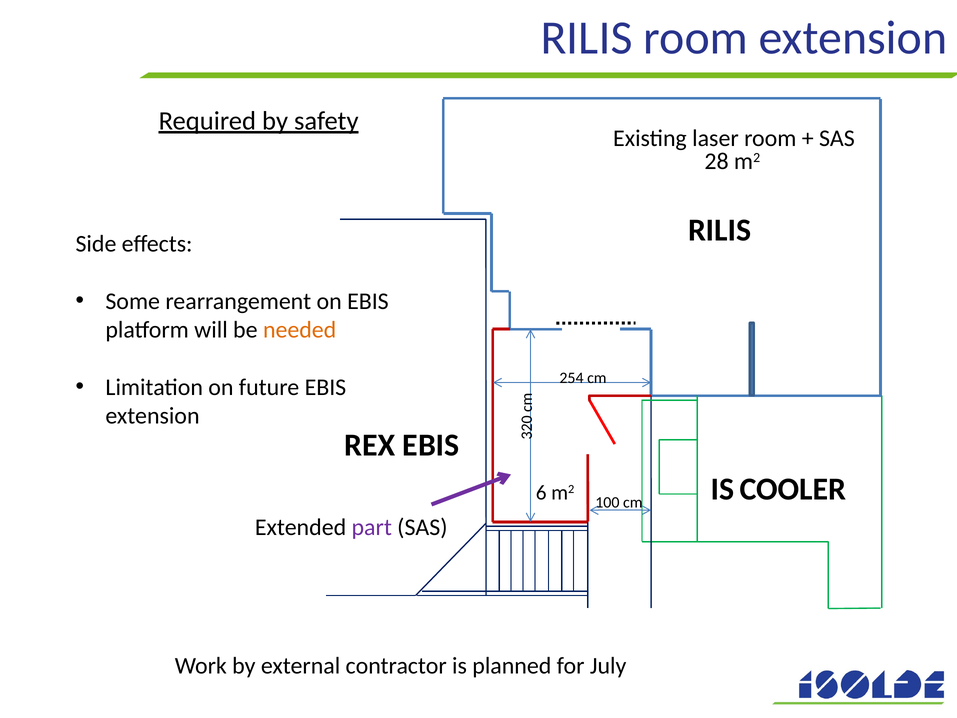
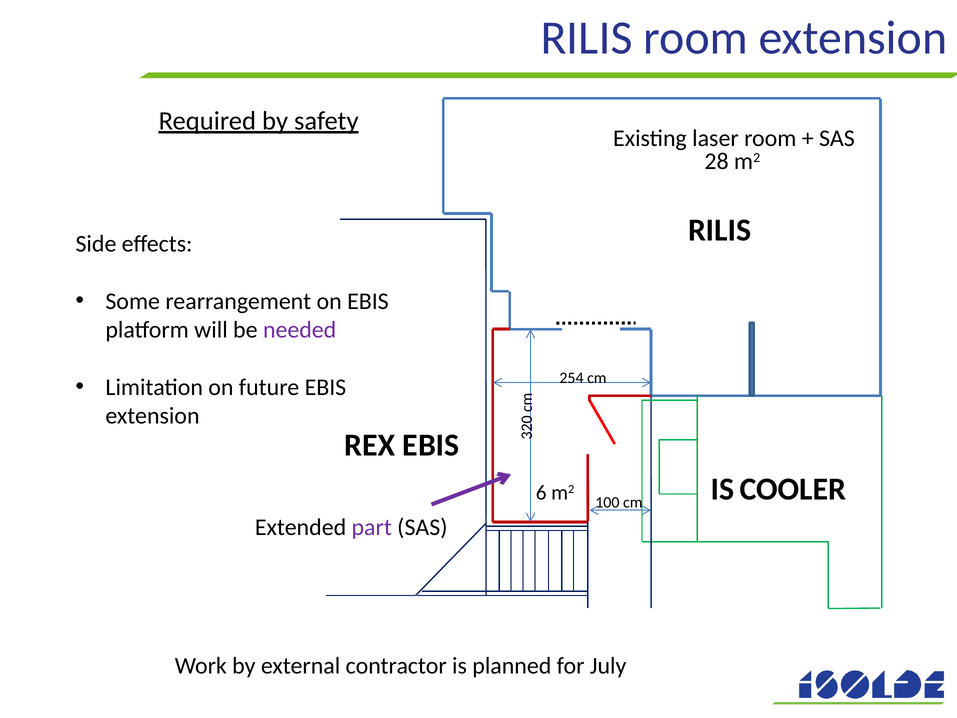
needed colour: orange -> purple (300, 330)
